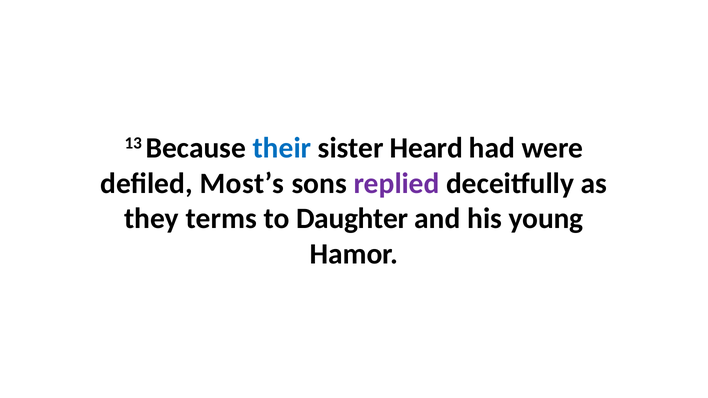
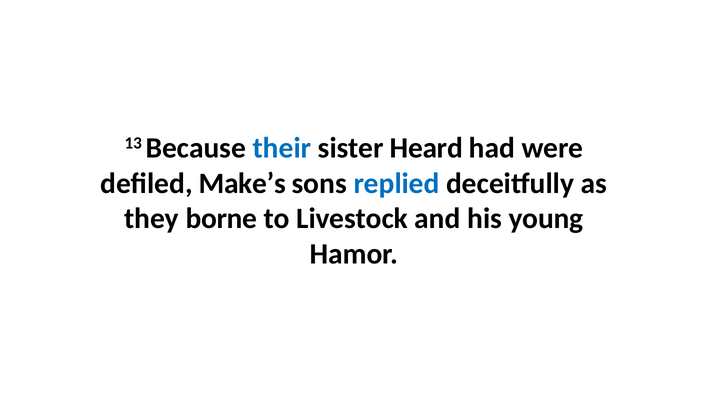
Most’s: Most’s -> Make’s (242, 183)
replied colour: purple -> blue (397, 183)
terms: terms -> borne (221, 219)
Daughter: Daughter -> Livestock (352, 219)
